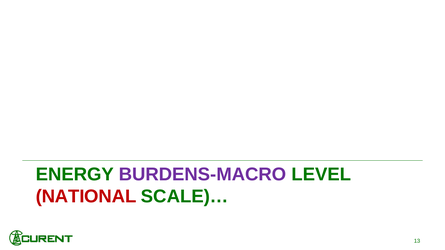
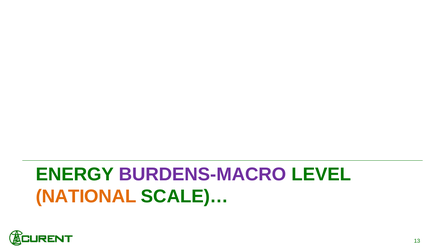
NATIONAL colour: red -> orange (86, 197)
